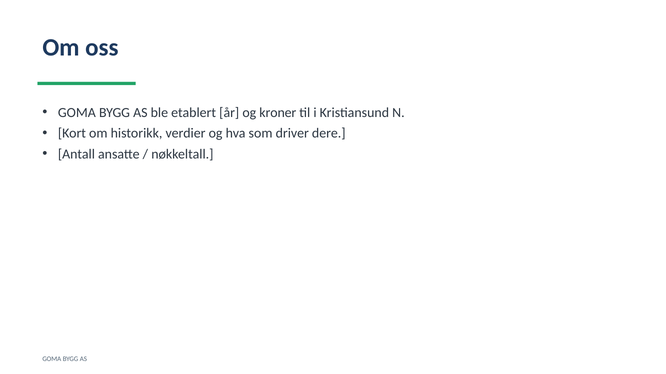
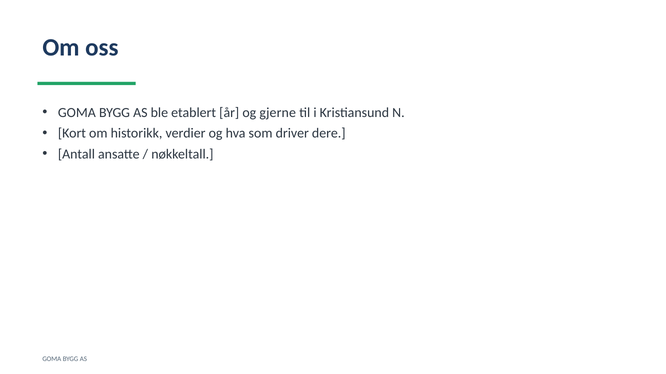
kroner: kroner -> gjerne (278, 113)
